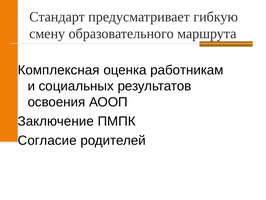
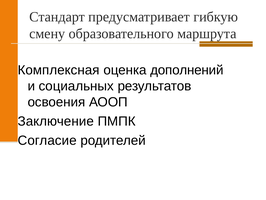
работникам: работникам -> дополнений (187, 70)
